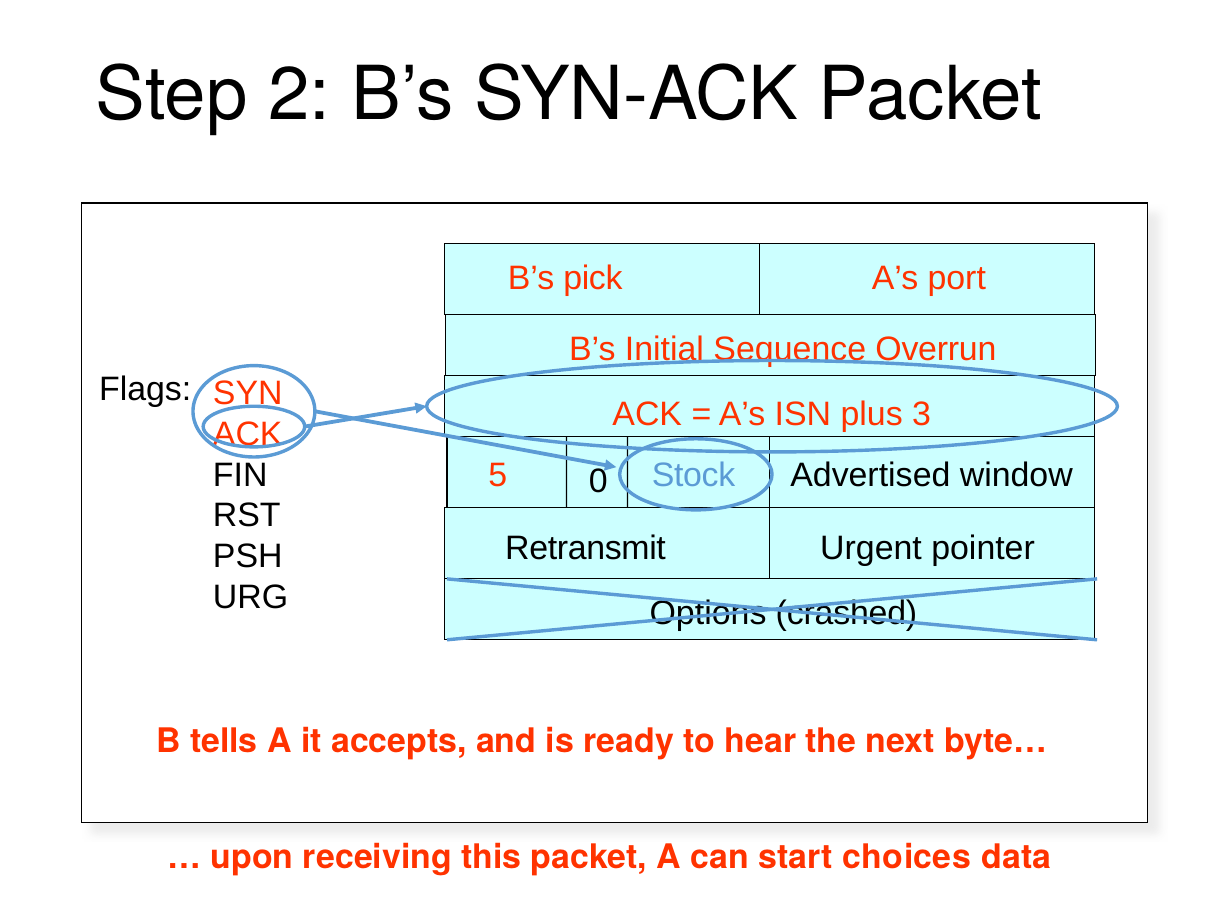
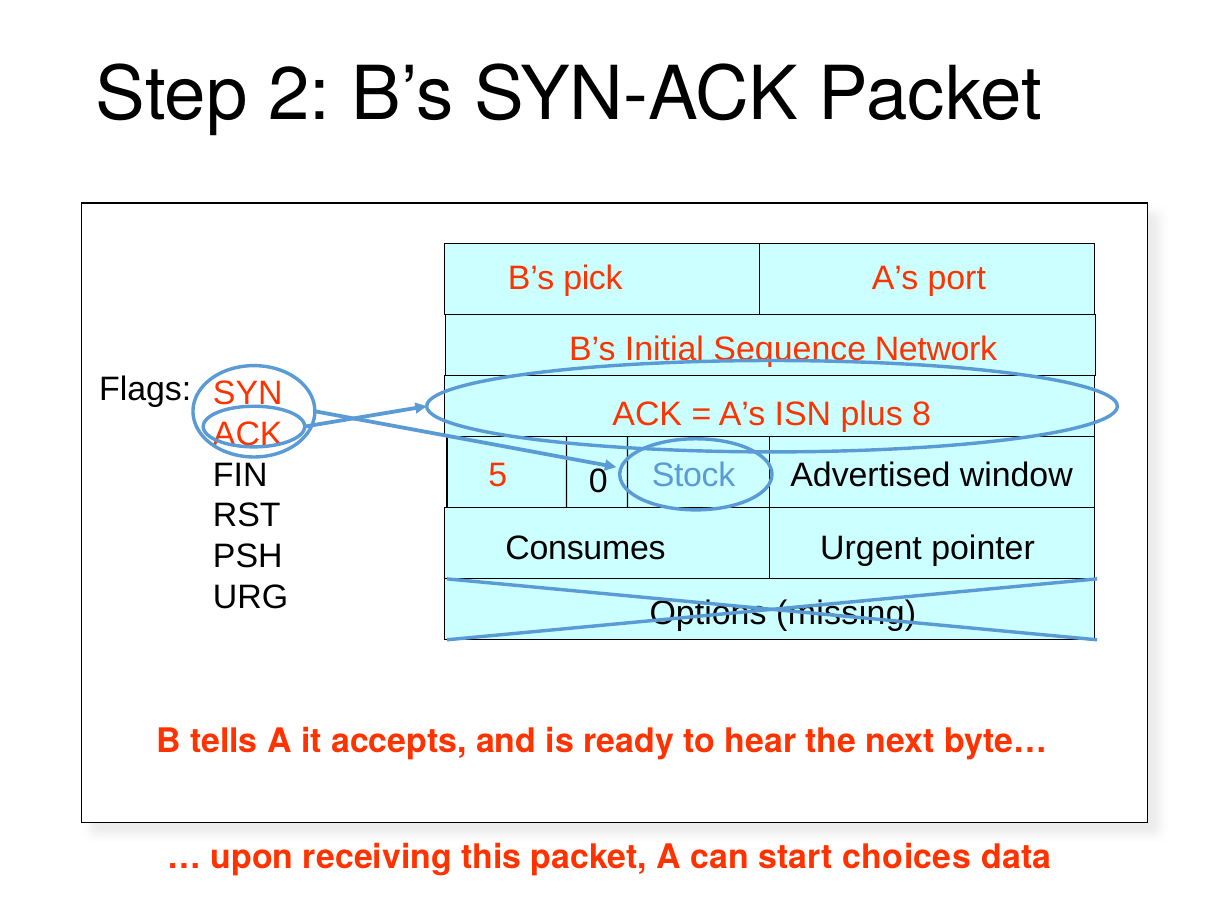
Overrun: Overrun -> Network (936, 350)
3: 3 -> 8 (922, 415)
Retransmit: Retransmit -> Consumes (585, 548)
crashed: crashed -> missing (846, 614)
